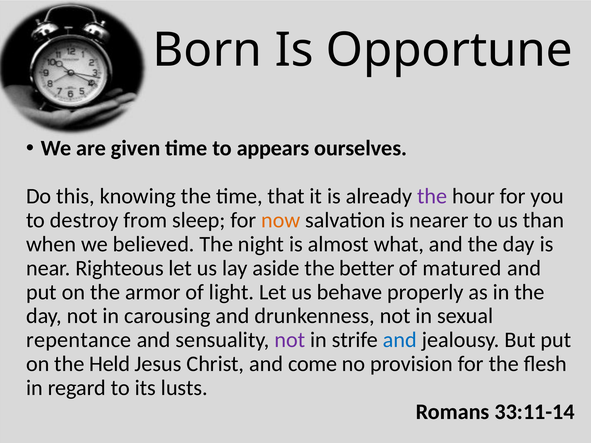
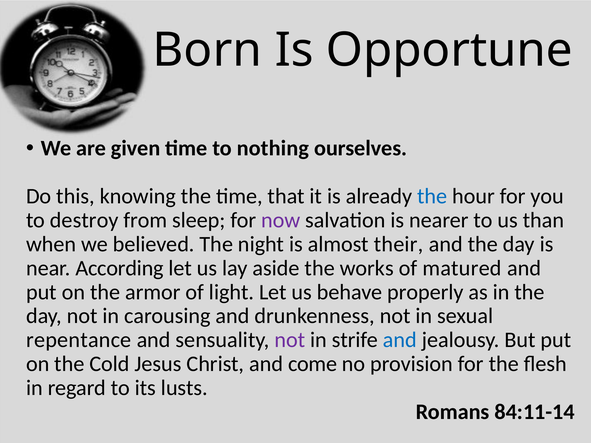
appears: appears -> nothing (273, 148)
the colour: purple -> blue (432, 196)
now colour: orange -> purple (281, 220)
what: what -> their (399, 244)
Righteous: Righteous -> According (120, 268)
better: better -> works (367, 268)
Held: Held -> Cold (109, 364)
33:11-14: 33:11-14 -> 84:11-14 (535, 412)
